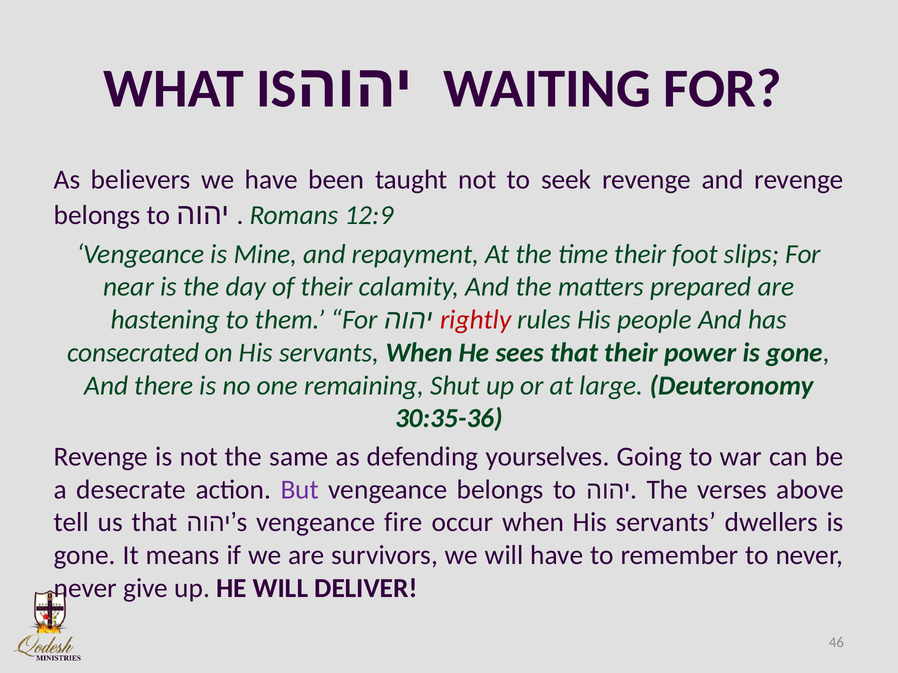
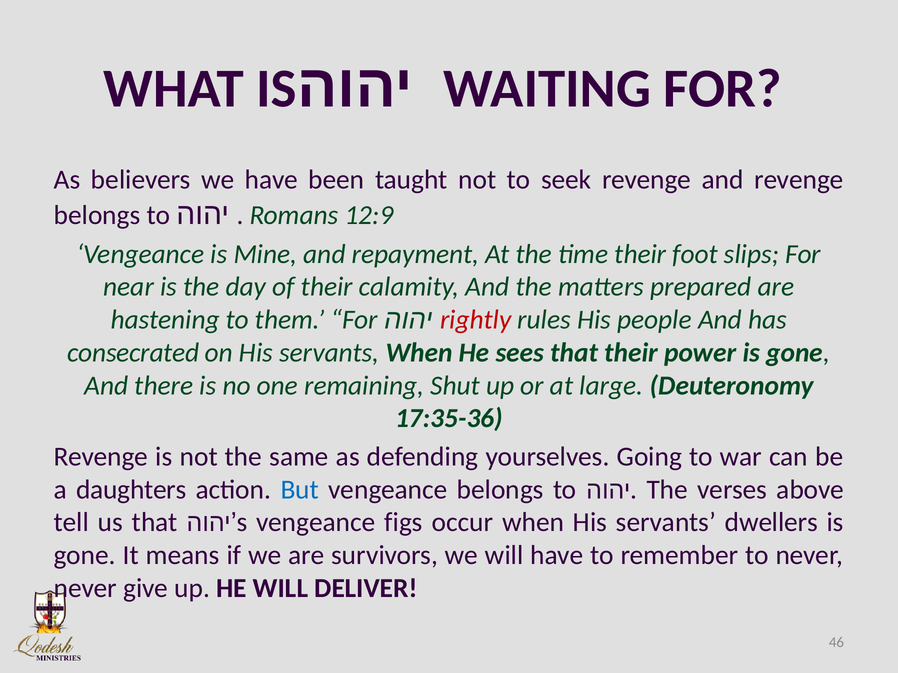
30:35-36: 30:35-36 -> 17:35-36 (449, 419)
desecrate: desecrate -> daughters (131, 490)
But colour: purple -> blue (300, 490)
fire: fire -> figs (404, 523)
